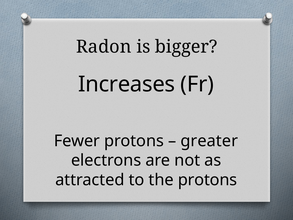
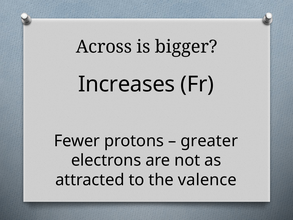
Radon: Radon -> Across (104, 47)
the protons: protons -> valence (207, 180)
